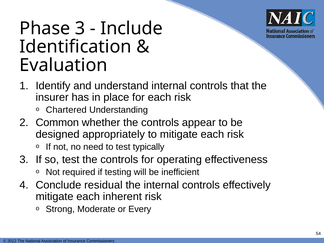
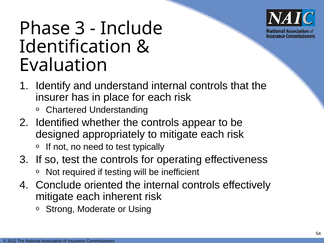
Common: Common -> Identified (57, 123)
residual: residual -> oriented (103, 185)
Every: Every -> Using (140, 209)
